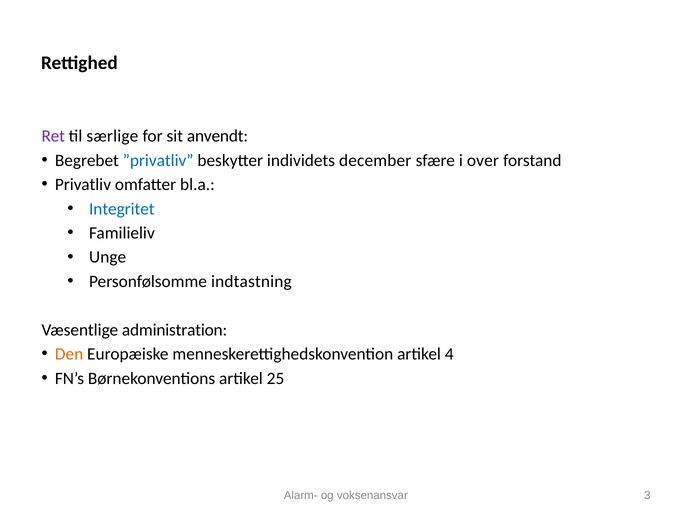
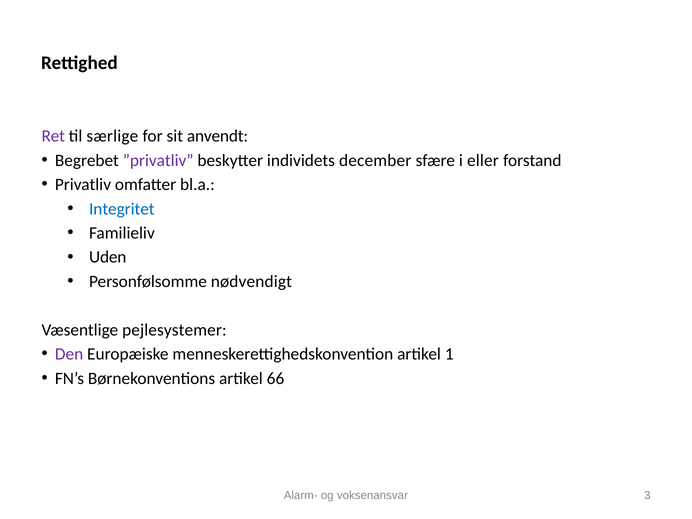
”privatliv colour: blue -> purple (158, 160)
over: over -> eller (483, 160)
Unge: Unge -> Uden (108, 257)
indtastning: indtastning -> nødvendigt (251, 281)
administration: administration -> pejlesystemer (174, 330)
Den colour: orange -> purple (69, 354)
4: 4 -> 1 (449, 354)
25: 25 -> 66 (276, 378)
